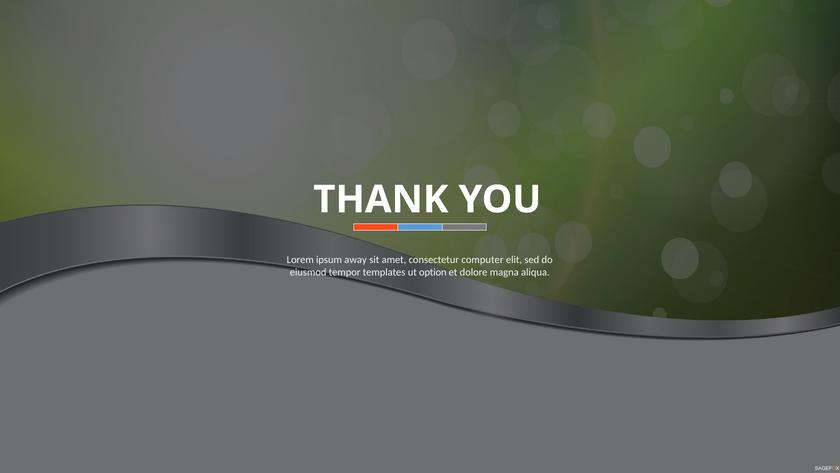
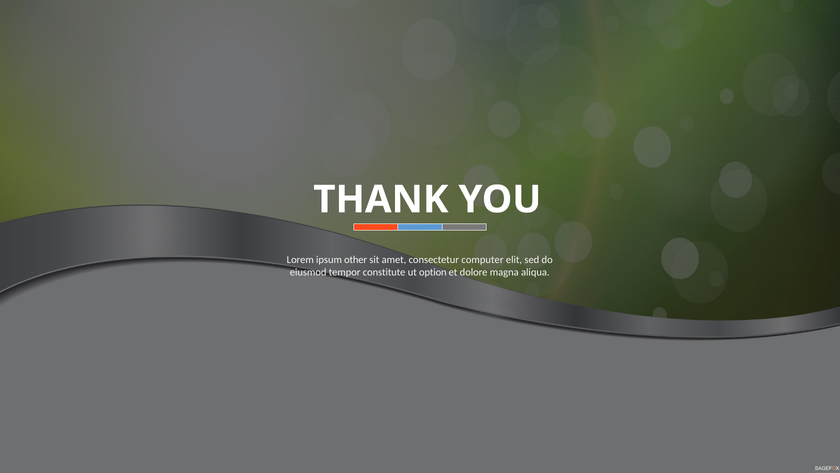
away: away -> other (356, 259)
templates: templates -> constitute (384, 272)
